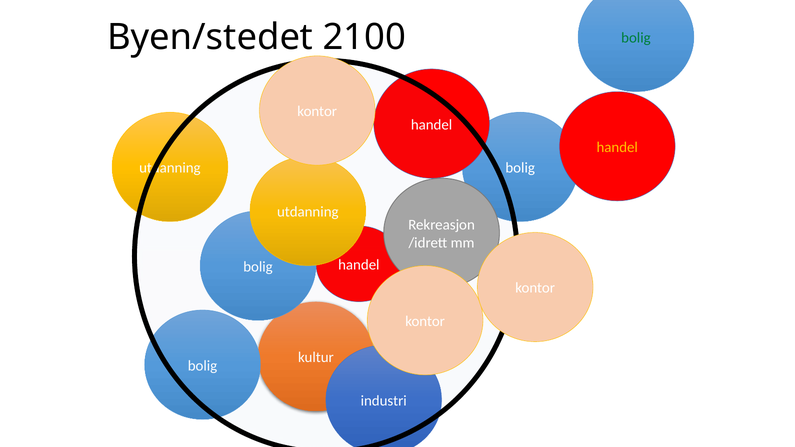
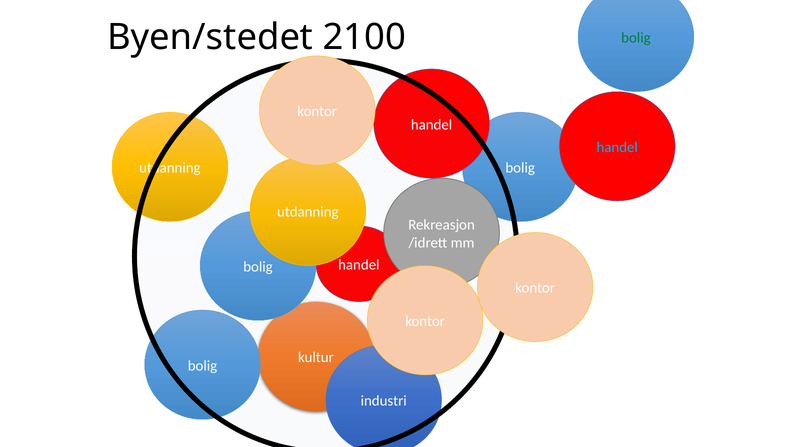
handel colour: yellow -> light blue (617, 147)
